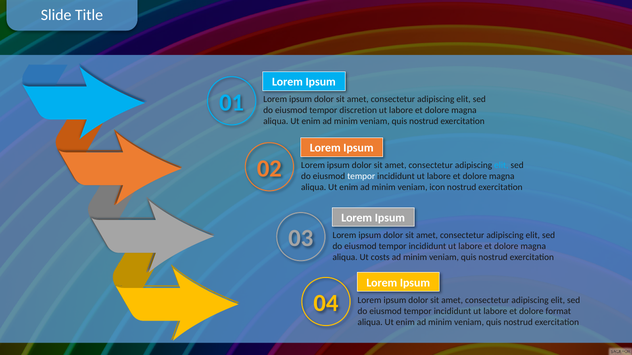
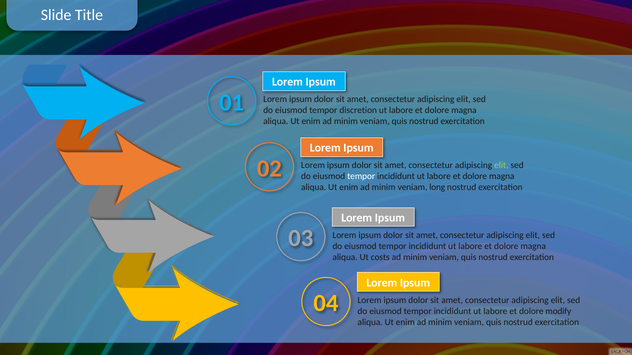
elit colour: light blue -> light green (501, 165)
icon: icon -> long (437, 188)
format: format -> modify (558, 312)
